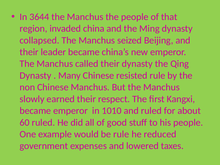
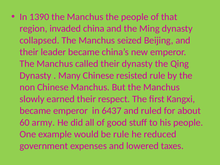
3644: 3644 -> 1390 (39, 17)
1010: 1010 -> 6437 (112, 111)
60 ruled: ruled -> army (43, 122)
